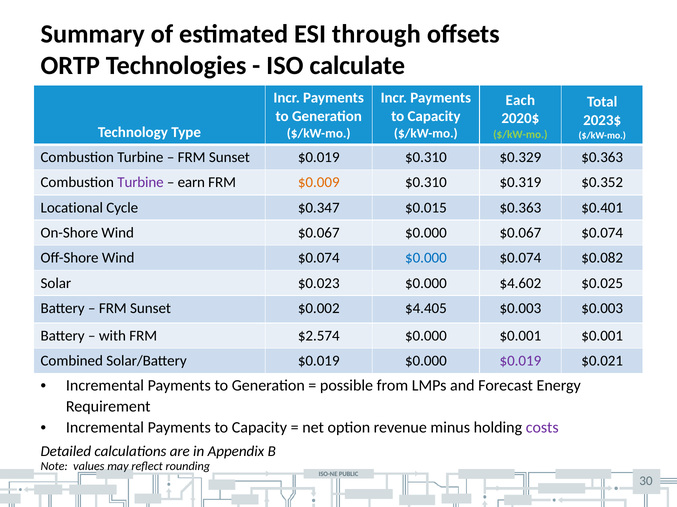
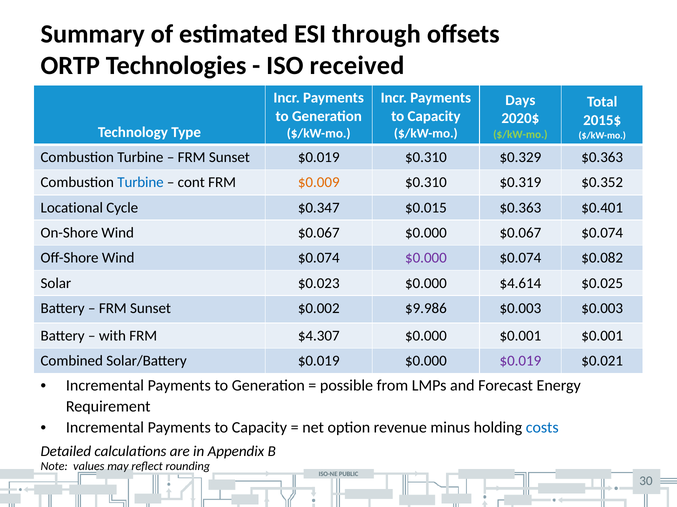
calculate: calculate -> received (357, 66)
Each: Each -> Days (520, 100)
2023$: 2023$ -> 2015$ (602, 120)
Turbine colour: purple -> blue (140, 183)
earn: earn -> cont (191, 183)
$0.000 colour: blue -> purple (426, 258)
$4.602: $4.602 -> $4.614 (520, 283)
$4.405: $4.405 -> $9.986 (426, 309)
$2.574: $2.574 -> $4.307 (319, 336)
costs colour: purple -> blue (542, 428)
